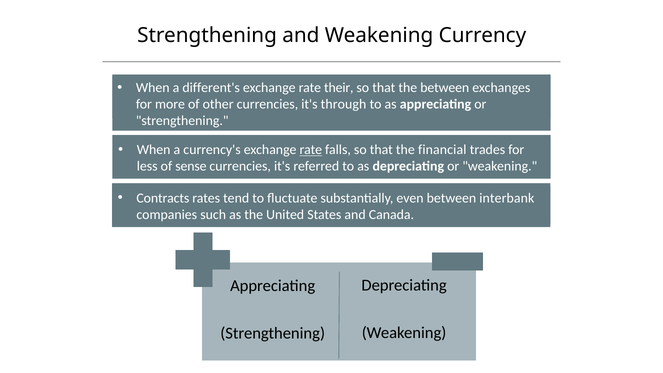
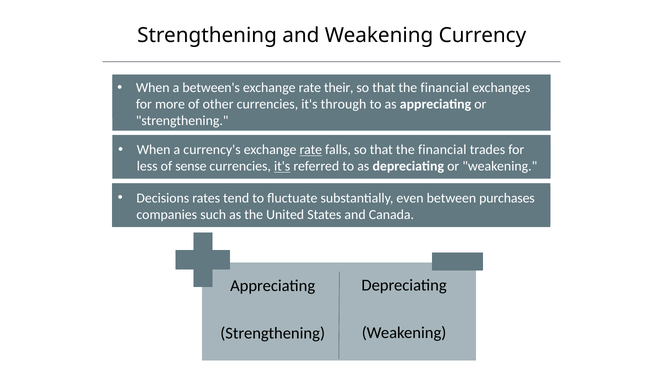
different's: different's -> between's (211, 88)
between: between -> financial (445, 88)
it's underline: none -> present (282, 166)
Contracts: Contracts -> Decisions (163, 198)
interbank: interbank -> purchases (507, 198)
